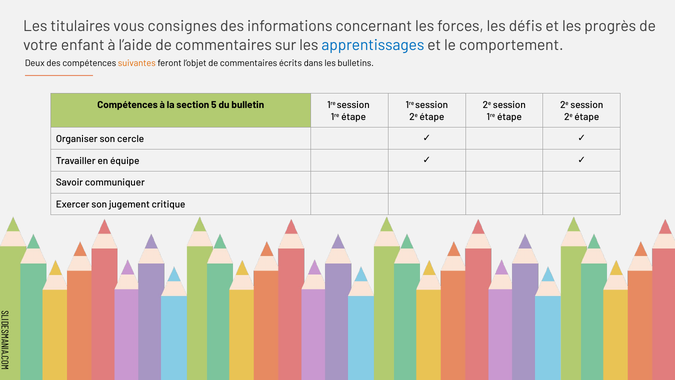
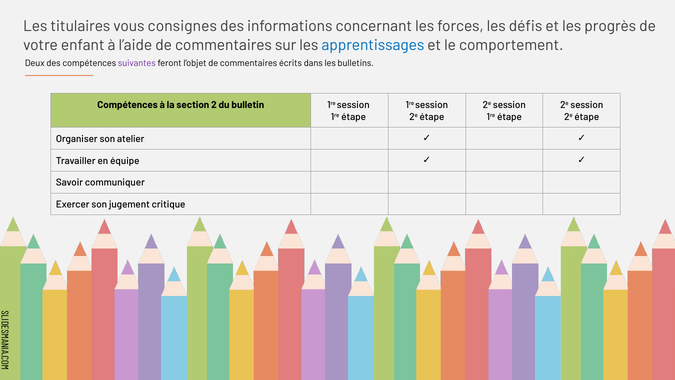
suivantes colour: orange -> purple (137, 63)
5: 5 -> 2 (214, 105)
cercle: cercle -> atelier (131, 139)
